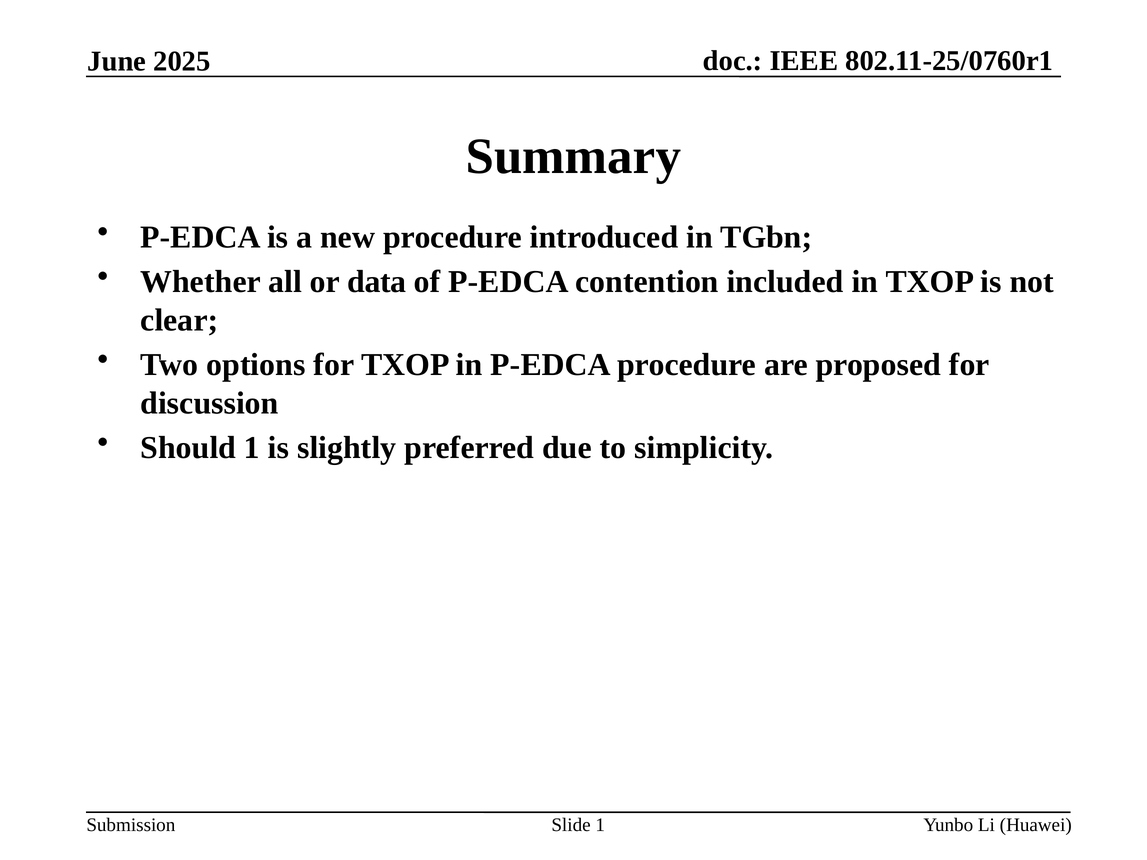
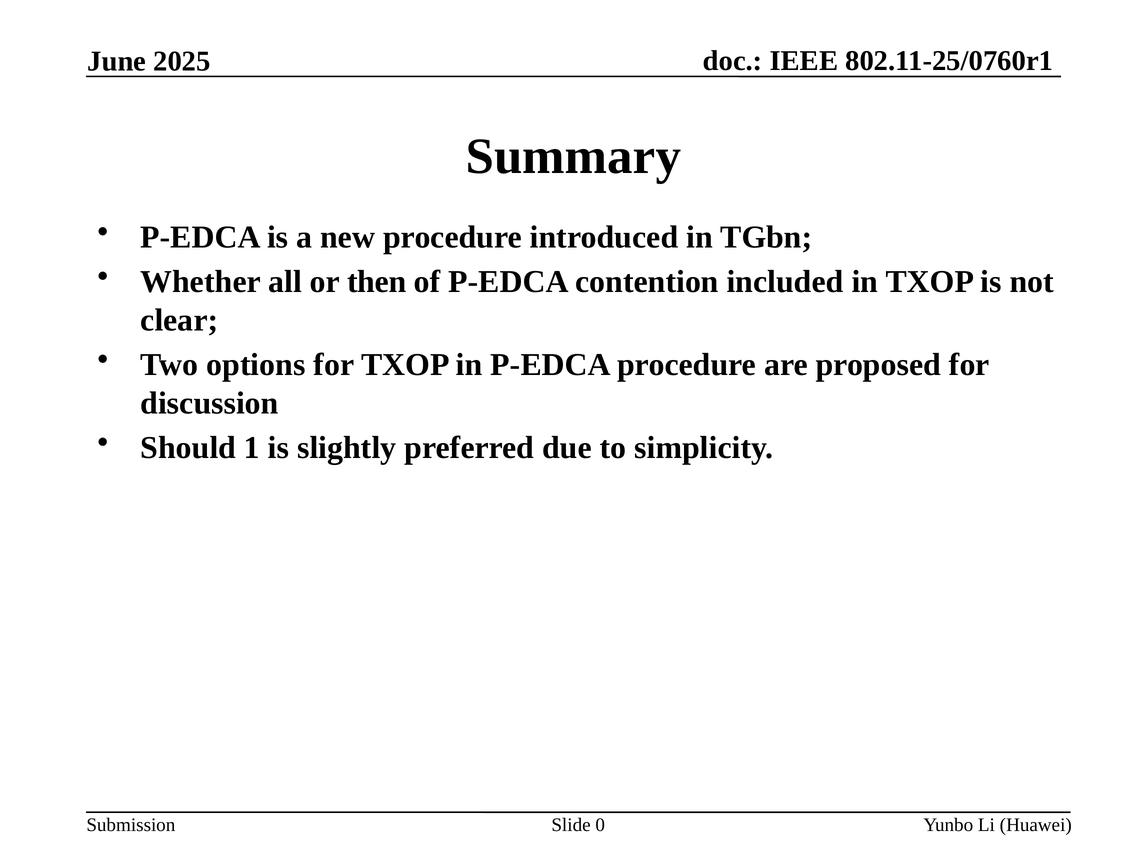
data: data -> then (377, 282)
Slide 1: 1 -> 0 (600, 825)
